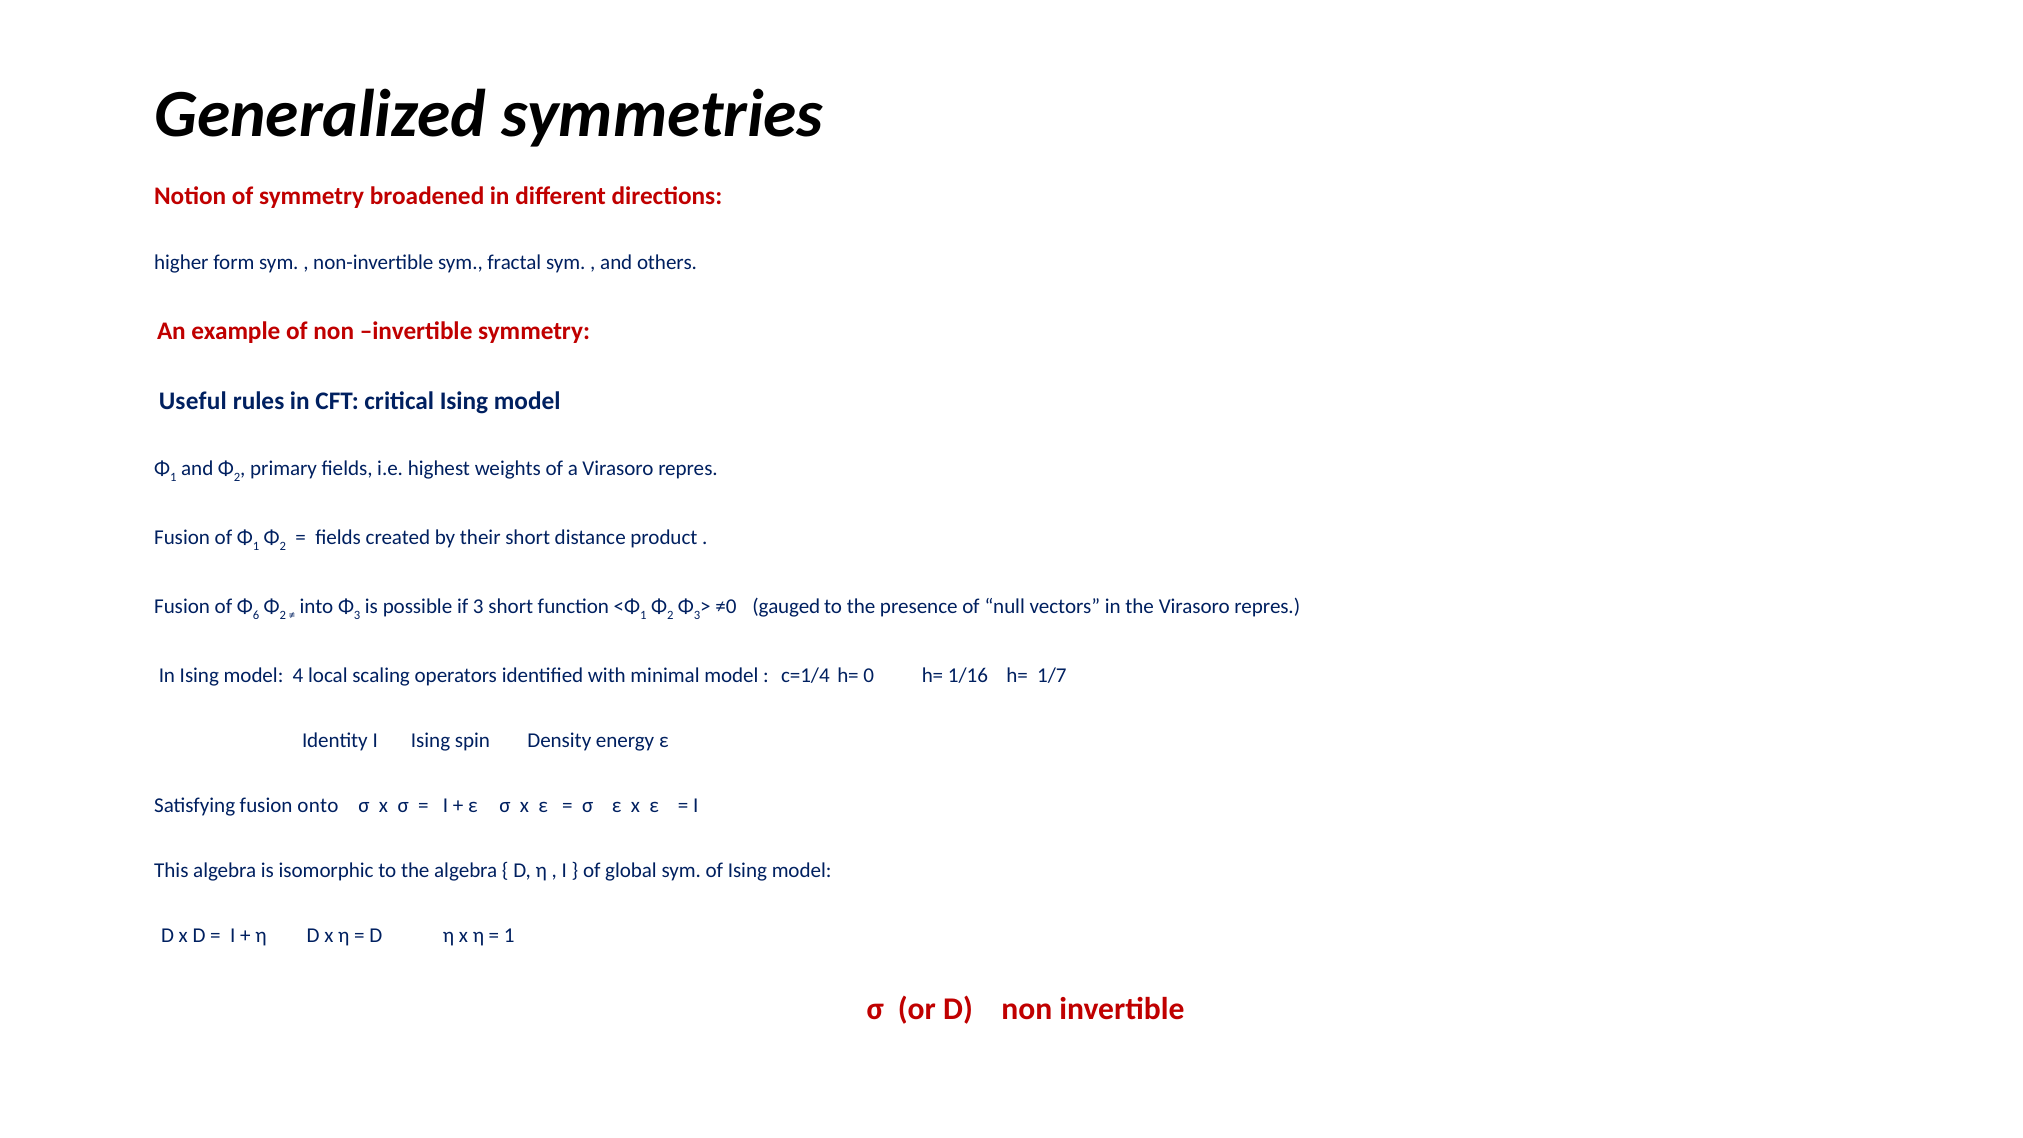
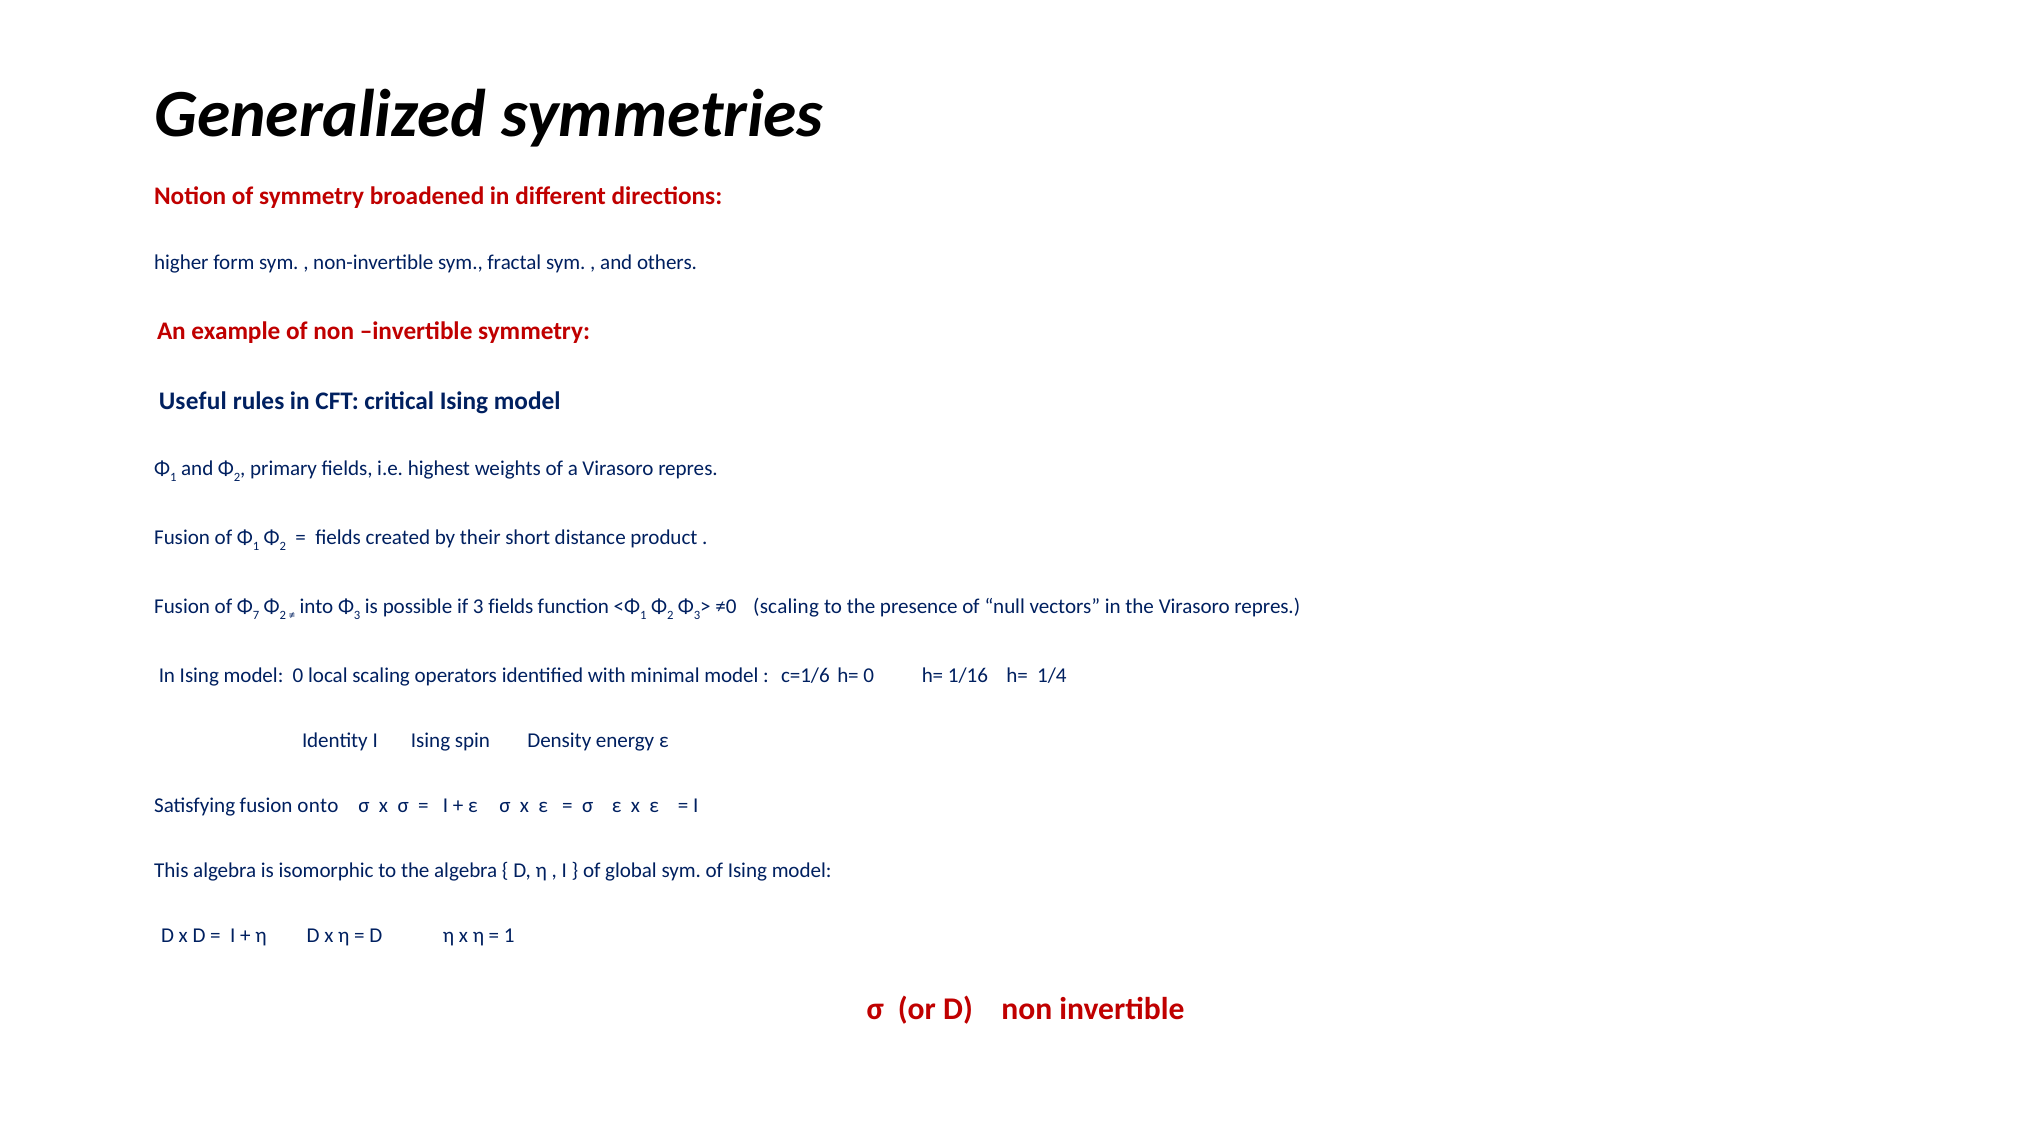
6: 6 -> 7 (256, 615)
3 short: short -> fields (511, 607)
≠0 gauged: gauged -> scaling (786, 607)
model 4: 4 -> 0 (298, 676)
c=1/4: c=1/4 -> c=1/6 (805, 676)
1/7: 1/7 -> 1/4 (1052, 676)
